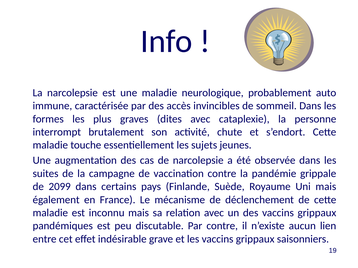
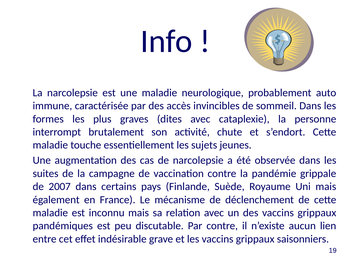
2099: 2099 -> 2007 (60, 187)
